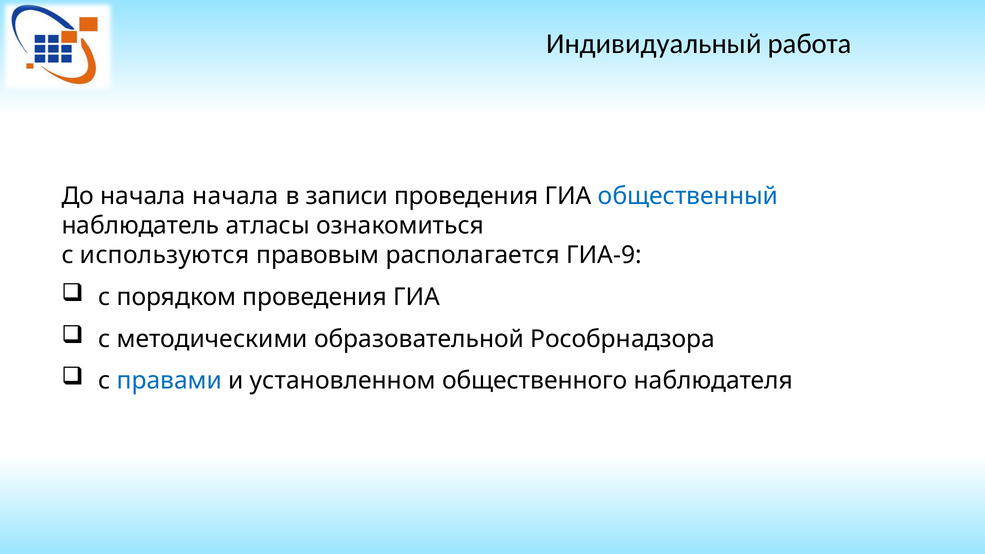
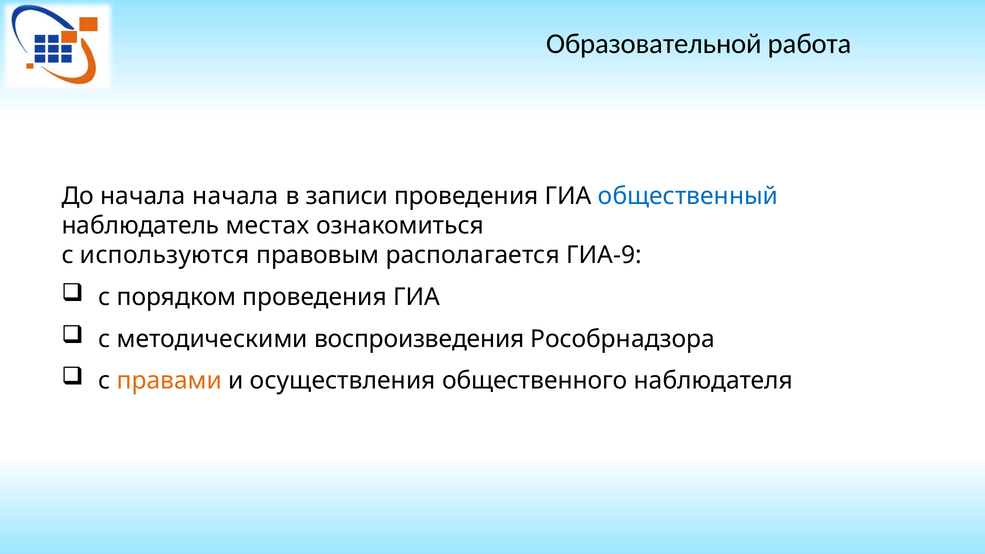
Индивидуальный: Индивидуальный -> Образовательной (654, 44)
атласы: атласы -> местах (268, 226)
образовательной: образовательной -> воспроизведения (419, 339)
правами colour: blue -> orange (169, 381)
установленном: установленном -> осуществления (343, 381)
